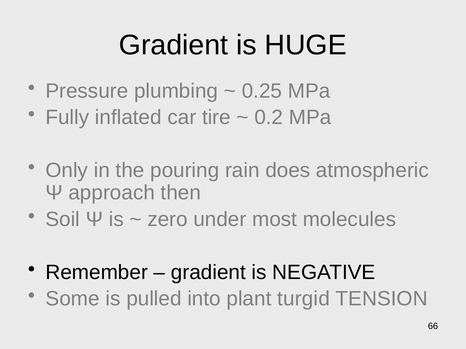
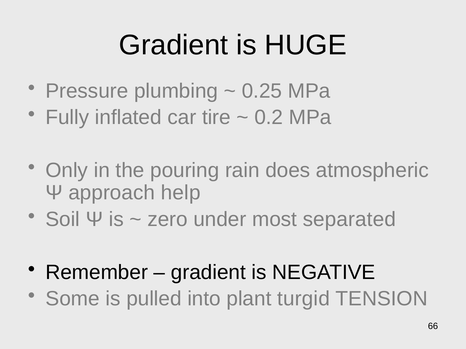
then: then -> help (181, 193)
molecules: molecules -> separated (349, 220)
